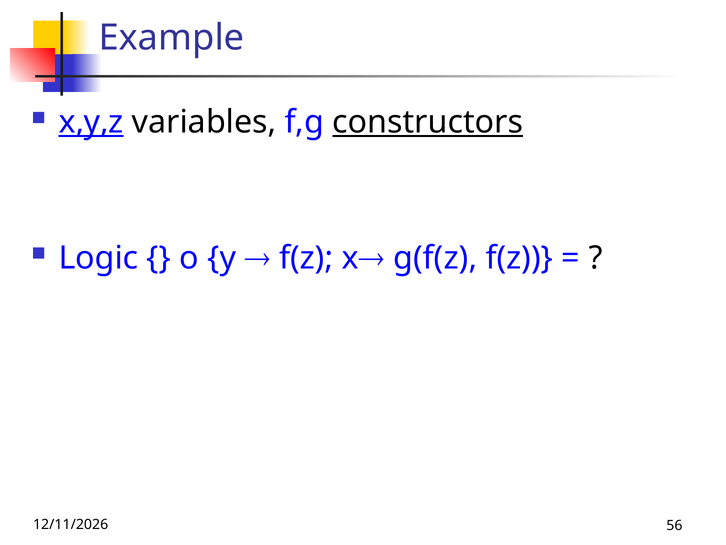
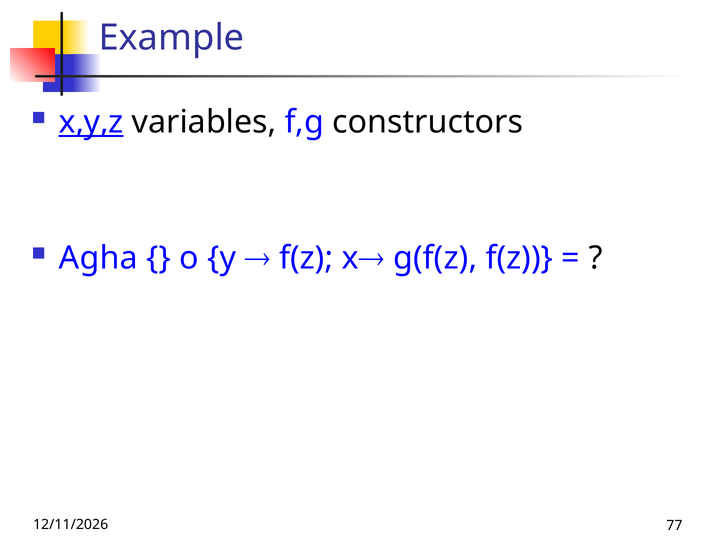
constructors underline: present -> none (428, 122)
Logic: Logic -> Agha (98, 258)
56: 56 -> 77 (674, 525)
